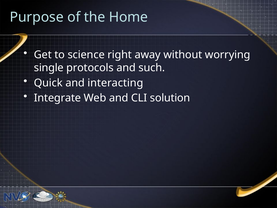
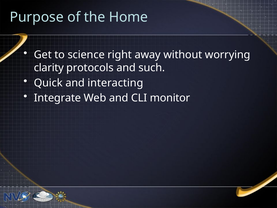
single: single -> clarity (49, 68)
solution: solution -> monitor (170, 98)
